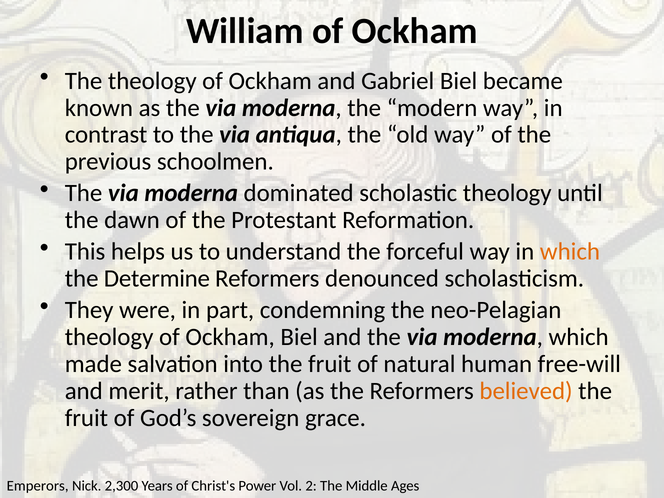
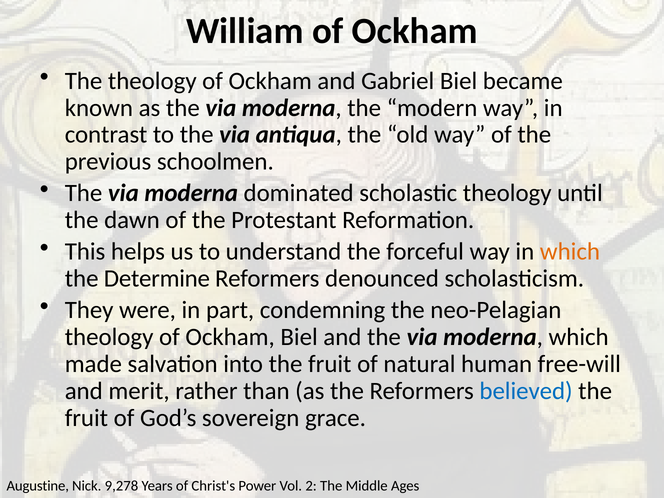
believed colour: orange -> blue (526, 391)
Emperors: Emperors -> Augustine (38, 486)
2,300: 2,300 -> 9,278 (121, 486)
